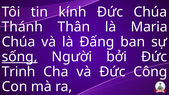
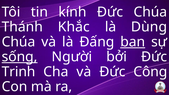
Thân: Thân -> Khắc (74, 27)
Maria: Maria -> Dùng (149, 27)
ban underline: none -> present (133, 42)
